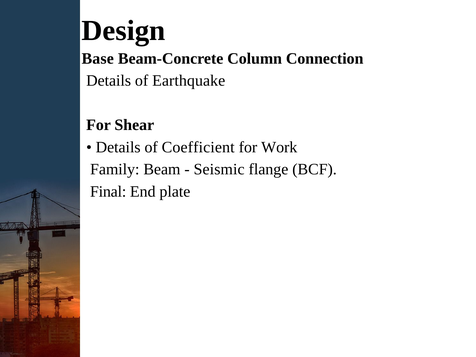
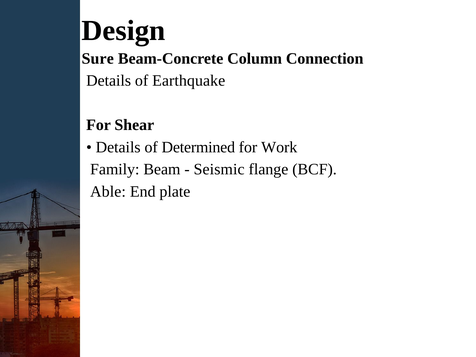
Base: Base -> Sure (98, 58)
Coefficient: Coefficient -> Determined (198, 147)
Final: Final -> Able (108, 192)
